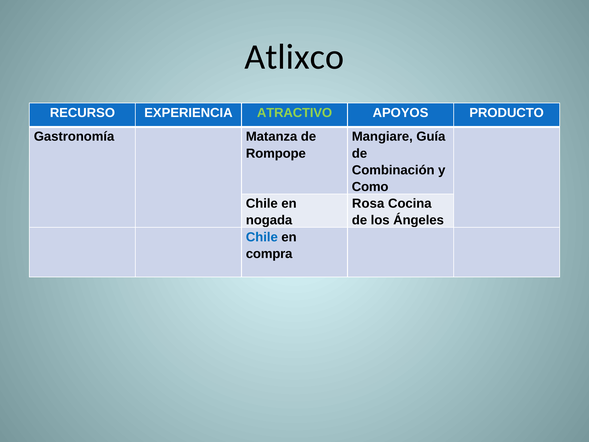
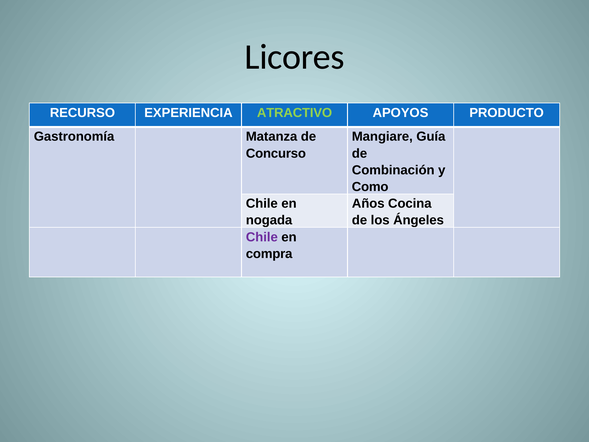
Atlixco: Atlixco -> Licores (295, 57)
Rompope: Rompope -> Concurso (276, 153)
Rosa: Rosa -> Años (368, 204)
Chile colour: blue -> purple (262, 237)
